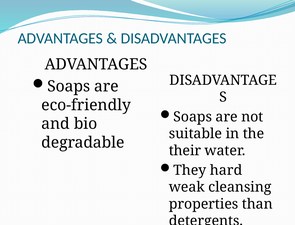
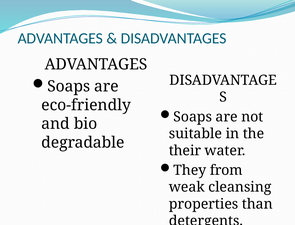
hard: hard -> from (226, 170)
